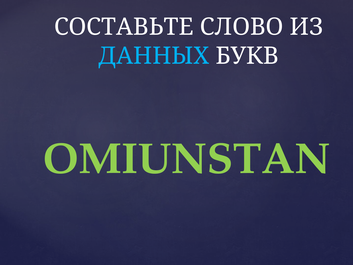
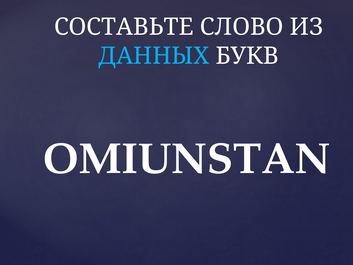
OMIUNSTAN colour: light green -> white (187, 159)
